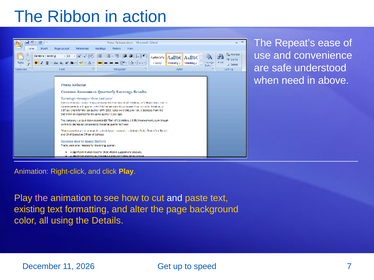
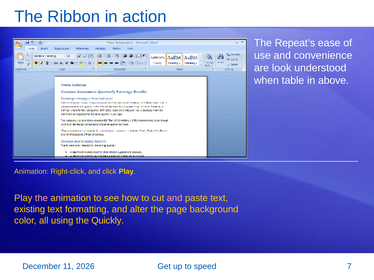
safe: safe -> look (282, 68)
need: need -> table (293, 81)
and colour: white -> pink (175, 198)
Details: Details -> Quickly (108, 221)
